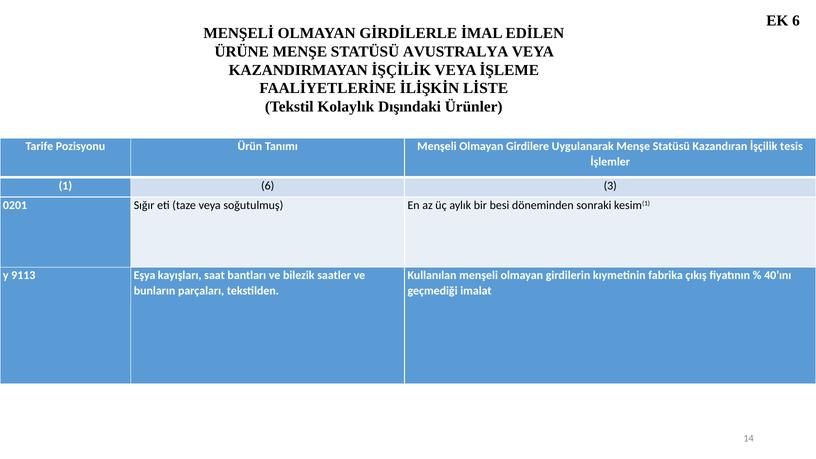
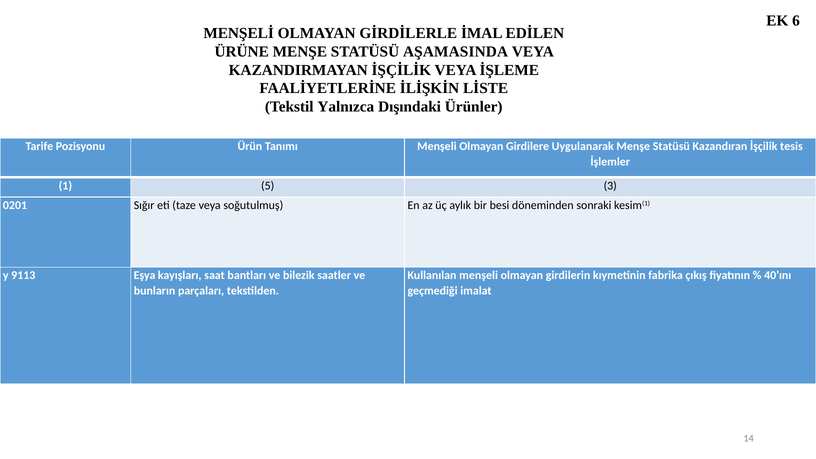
AVUSTRALYA: AVUSTRALYA -> AŞAMASINDA (456, 52)
Kolaylık: Kolaylık -> Yalnızca (346, 107)
1 6: 6 -> 5 (268, 186)
